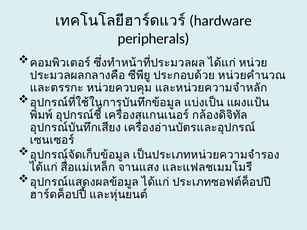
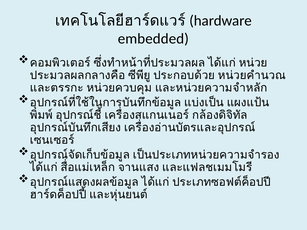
peripherals: peripherals -> embedded (153, 39)
